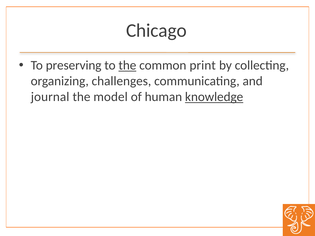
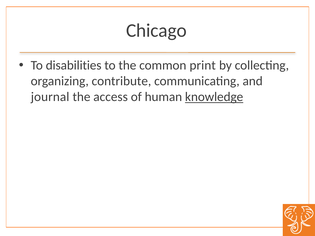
preserving: preserving -> disabilities (74, 65)
the underline: present -> none (127, 65)
challenges: challenges -> contribute (121, 81)
model: model -> access (111, 97)
